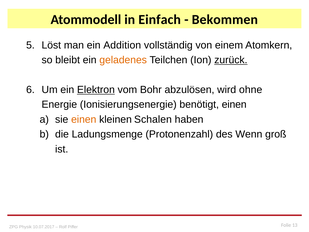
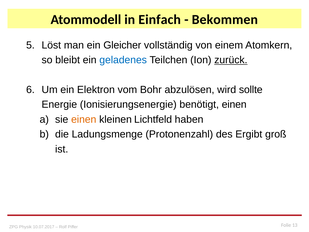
Addition: Addition -> Gleicher (122, 45)
geladenes colour: orange -> blue (123, 60)
Elektron underline: present -> none (96, 90)
ohne: ohne -> sollte (251, 90)
Schalen: Schalen -> Lichtfeld (153, 119)
Wenn: Wenn -> Ergibt (249, 134)
